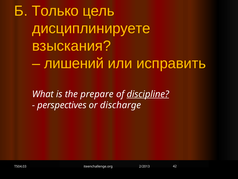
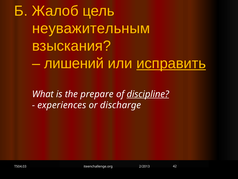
Только: Только -> Жалоб (55, 11)
дисциплинируете: дисциплинируете -> неуважительным (91, 28)
исправить underline: none -> present (171, 63)
perspectives: perspectives -> experiences (62, 105)
